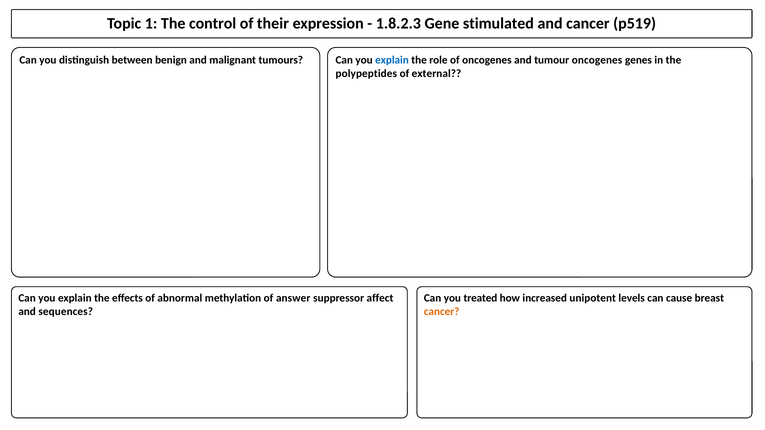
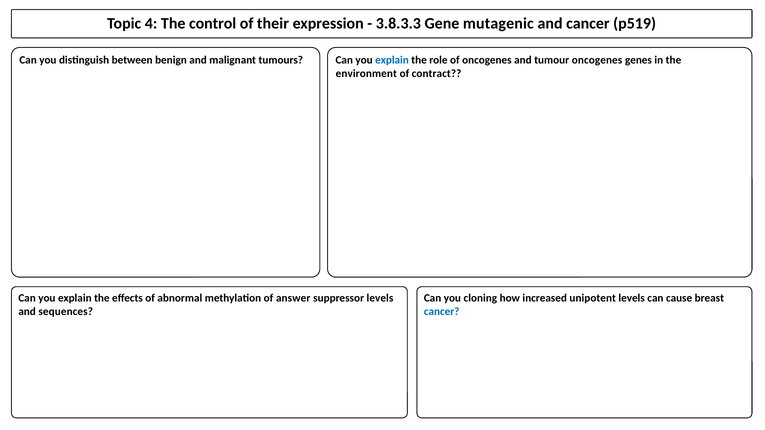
1: 1 -> 4 (151, 23)
1.8.2.3: 1.8.2.3 -> 3.8.3.3 (398, 23)
stimulated: stimulated -> mutagenic (498, 23)
polypeptides: polypeptides -> environment (366, 74)
external: external -> contract (436, 74)
suppressor affect: affect -> levels (380, 299)
treated: treated -> cloning (480, 299)
cancer colour: orange -> blue (442, 312)
